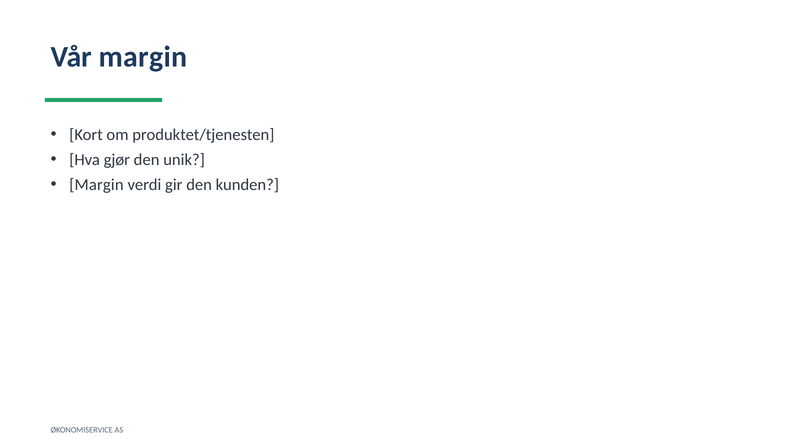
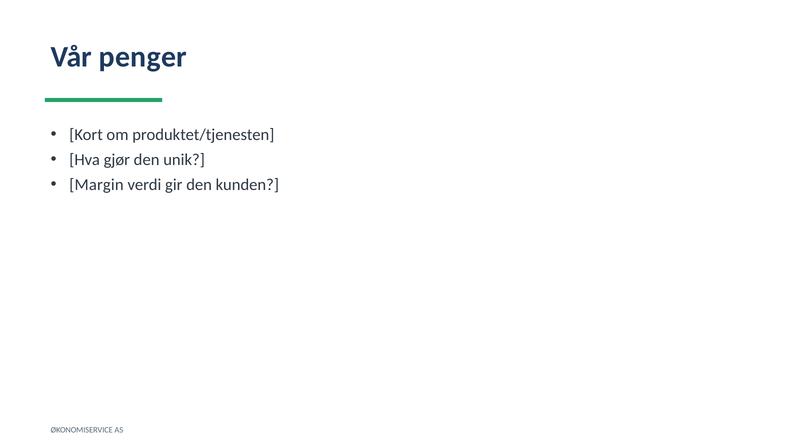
Vår margin: margin -> penger (143, 57)
